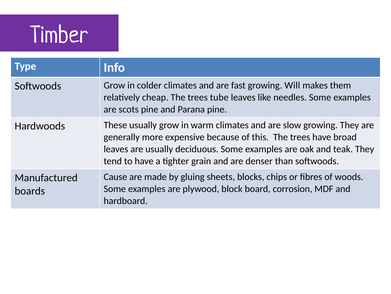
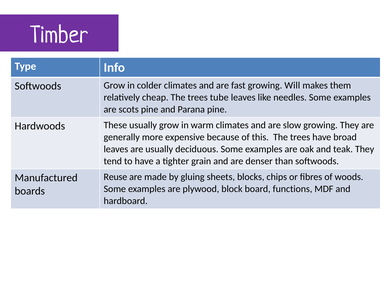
Cause: Cause -> Reuse (115, 177)
corrosion: corrosion -> functions (292, 188)
